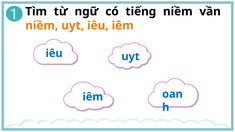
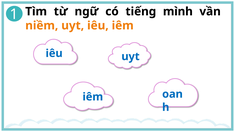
tiếng niềm: niềm -> mình (178, 11)
